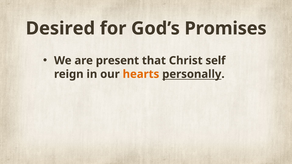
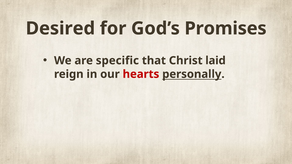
present: present -> specific (117, 61)
self: self -> laid (215, 61)
hearts colour: orange -> red (141, 74)
